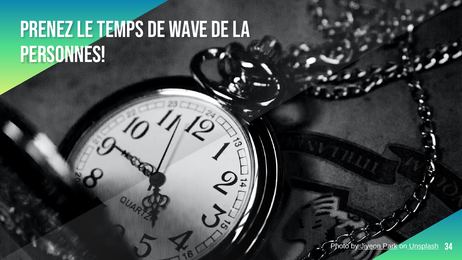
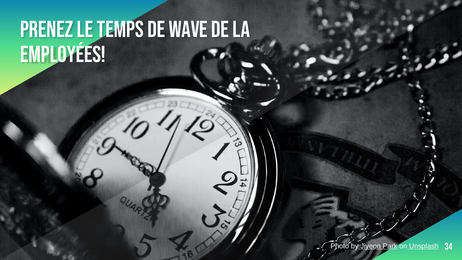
personnes: personnes -> employées (63, 54)
